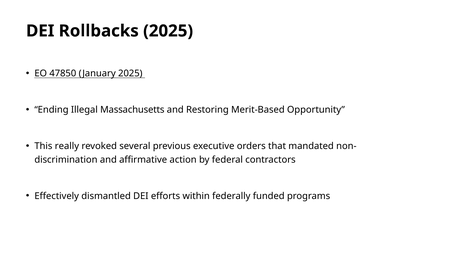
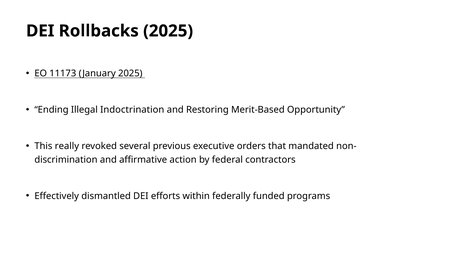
47850: 47850 -> 11173 (63, 74)
Massachusetts: Massachusetts -> Indoctrination (132, 110)
